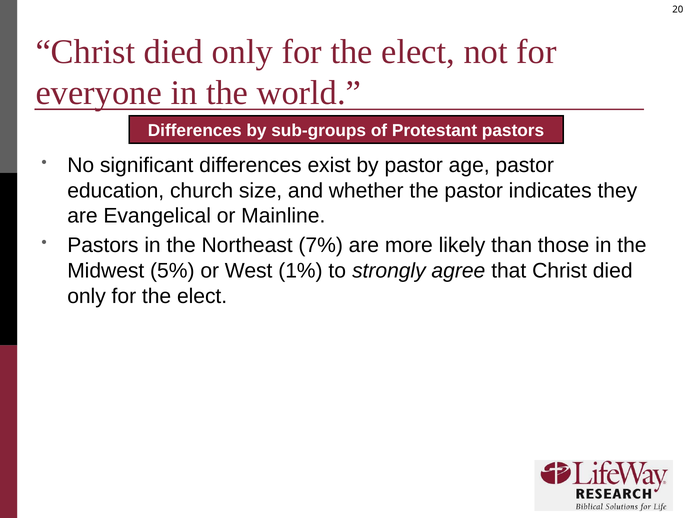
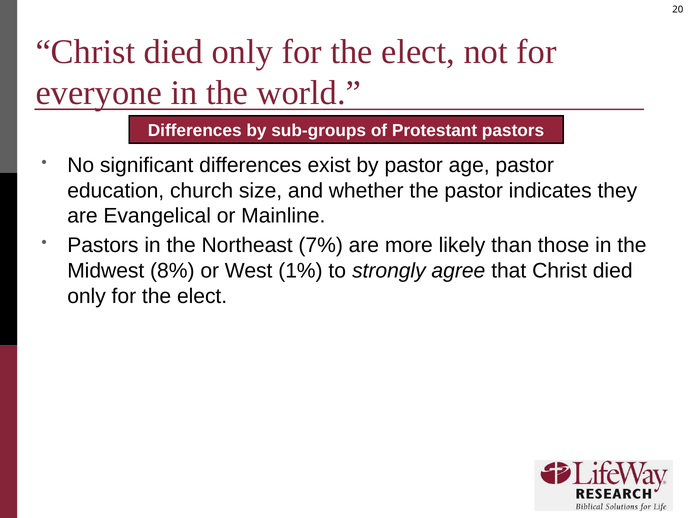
5%: 5% -> 8% (172, 271)
